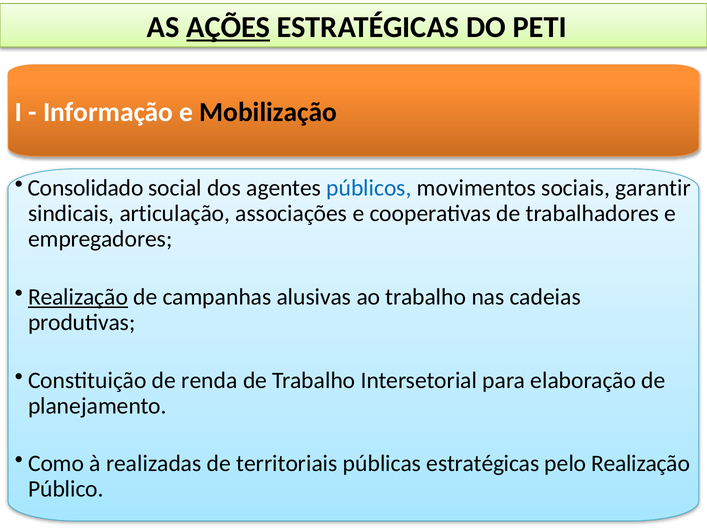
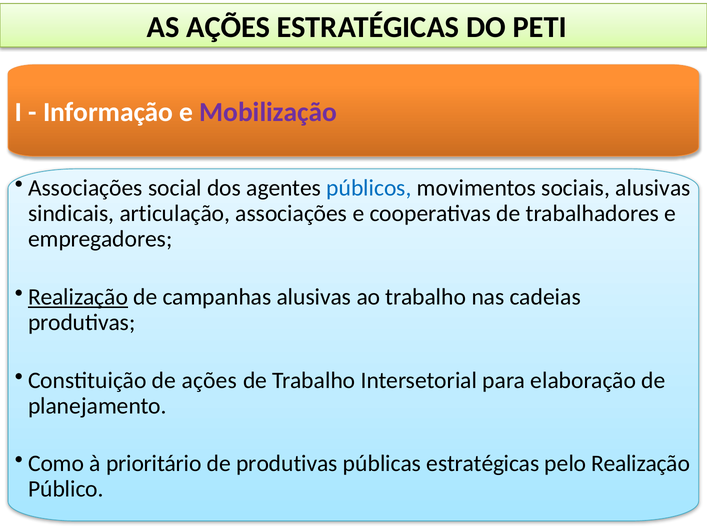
AÇÕES underline: present -> none (228, 27)
Mobilização colour: black -> purple (268, 112)
Consolidado: Consolidado -> Associações (85, 188)
sociais garantir: garantir -> alusivas (653, 188)
de renda: renda -> ações (209, 380)
realizadas: realizadas -> prioritário (154, 464)
de territoriais: territoriais -> produtivas (287, 464)
